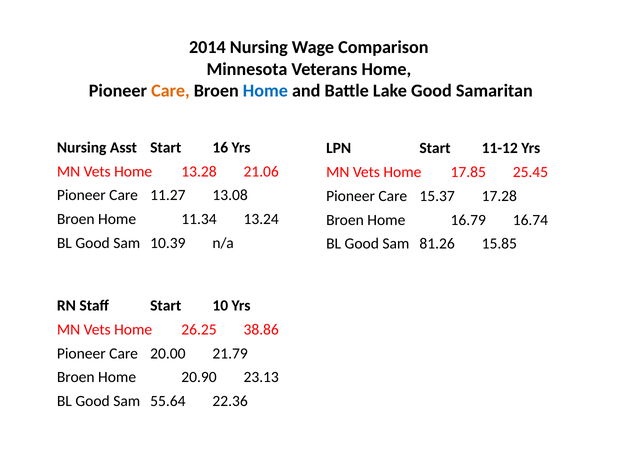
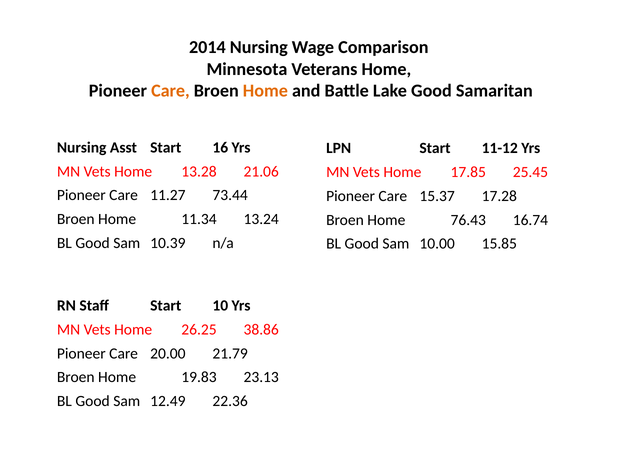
Home colour: blue -> orange (265, 91)
13.08: 13.08 -> 73.44 (230, 195)
16.79: 16.79 -> 76.43 (468, 220)
81.26: 81.26 -> 10.00 (437, 244)
20.90: 20.90 -> 19.83 (199, 377)
55.64: 55.64 -> 12.49 (168, 401)
